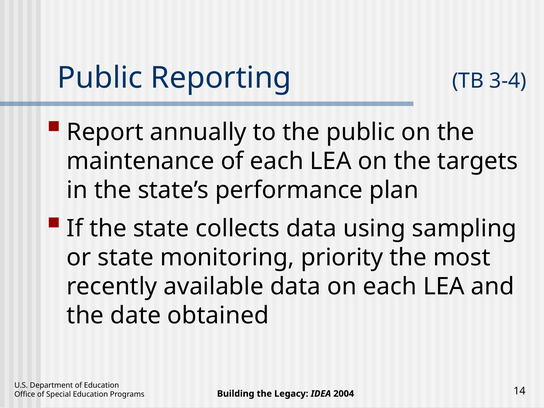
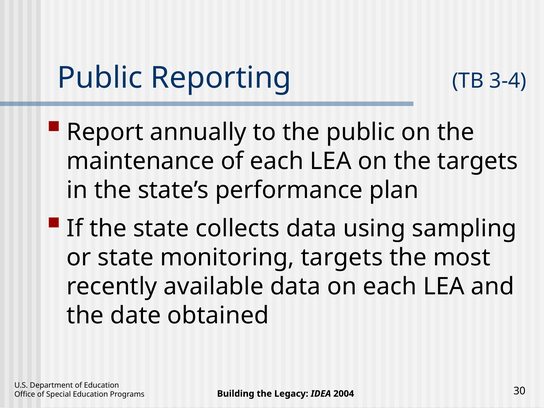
monitoring priority: priority -> targets (342, 257)
14: 14 -> 30 (520, 391)
